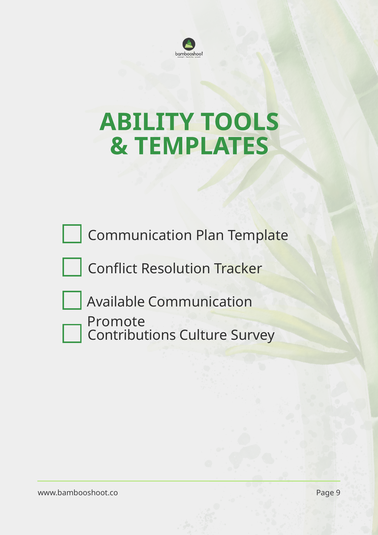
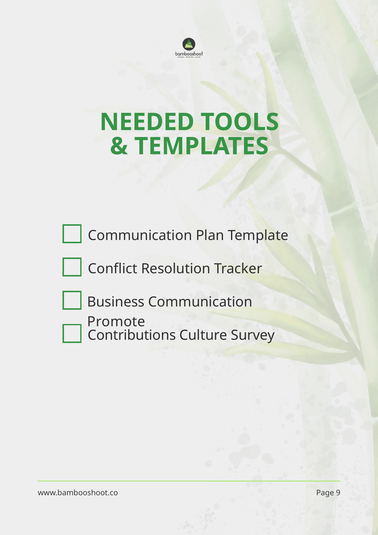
ABILITY: ABILITY -> NEEDED (147, 122)
Available: Available -> Business (116, 302)
